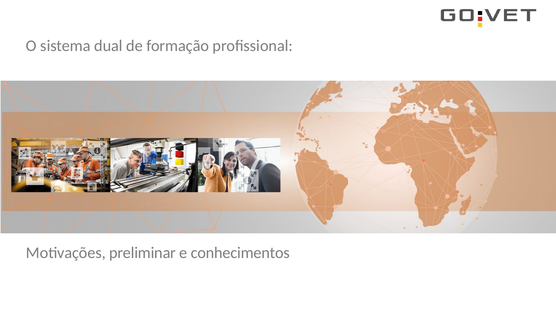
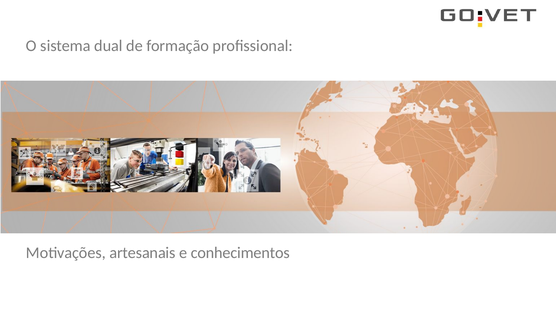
preliminar: preliminar -> artesanais (143, 253)
